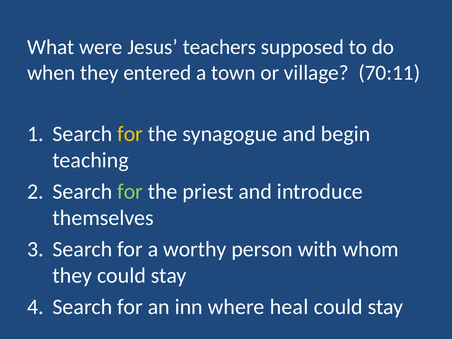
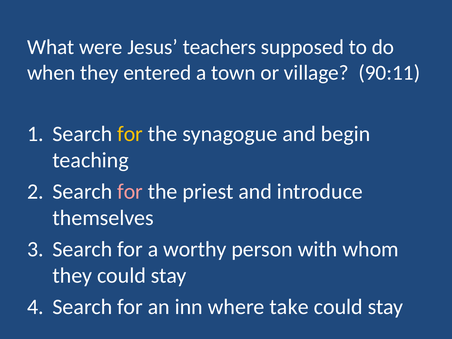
70:11: 70:11 -> 90:11 (389, 73)
for colour: light green -> pink (130, 192)
heal: heal -> take (289, 307)
